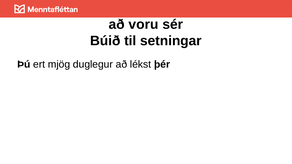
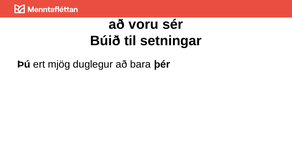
lékst: lékst -> bara (140, 64)
